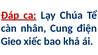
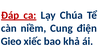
nhân: nhân -> niềm (33, 28)
